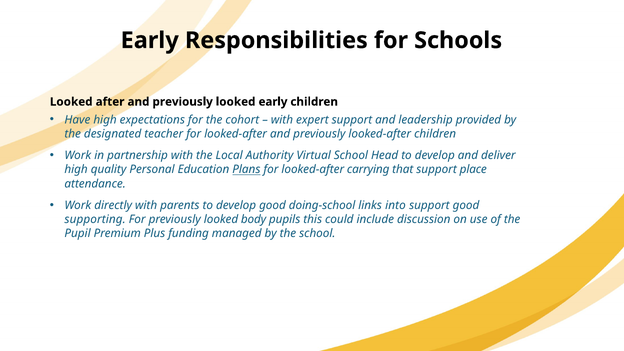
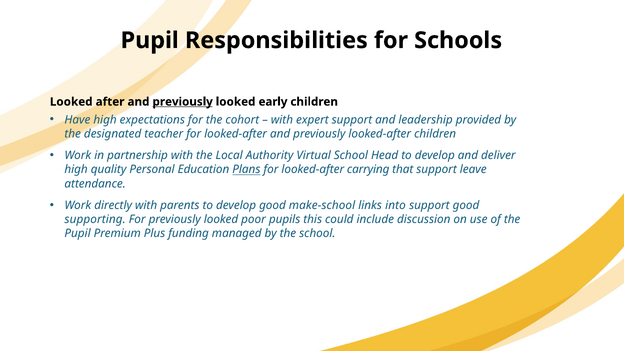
Early: Early -> Pupil (150, 40)
previously underline: none -> present (183, 102)
place: place -> leave (473, 170)
doing-school: doing-school -> make-school (322, 206)
body: body -> poor (254, 220)
